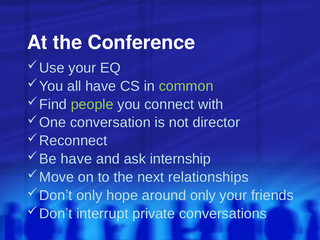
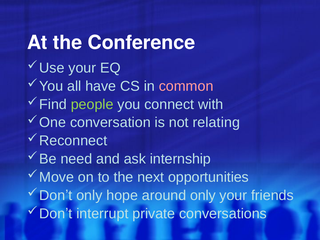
common colour: light green -> pink (186, 86)
director: director -> relating (216, 123)
have: have -> need (76, 159)
relationships: relationships -> opportunities (208, 177)
